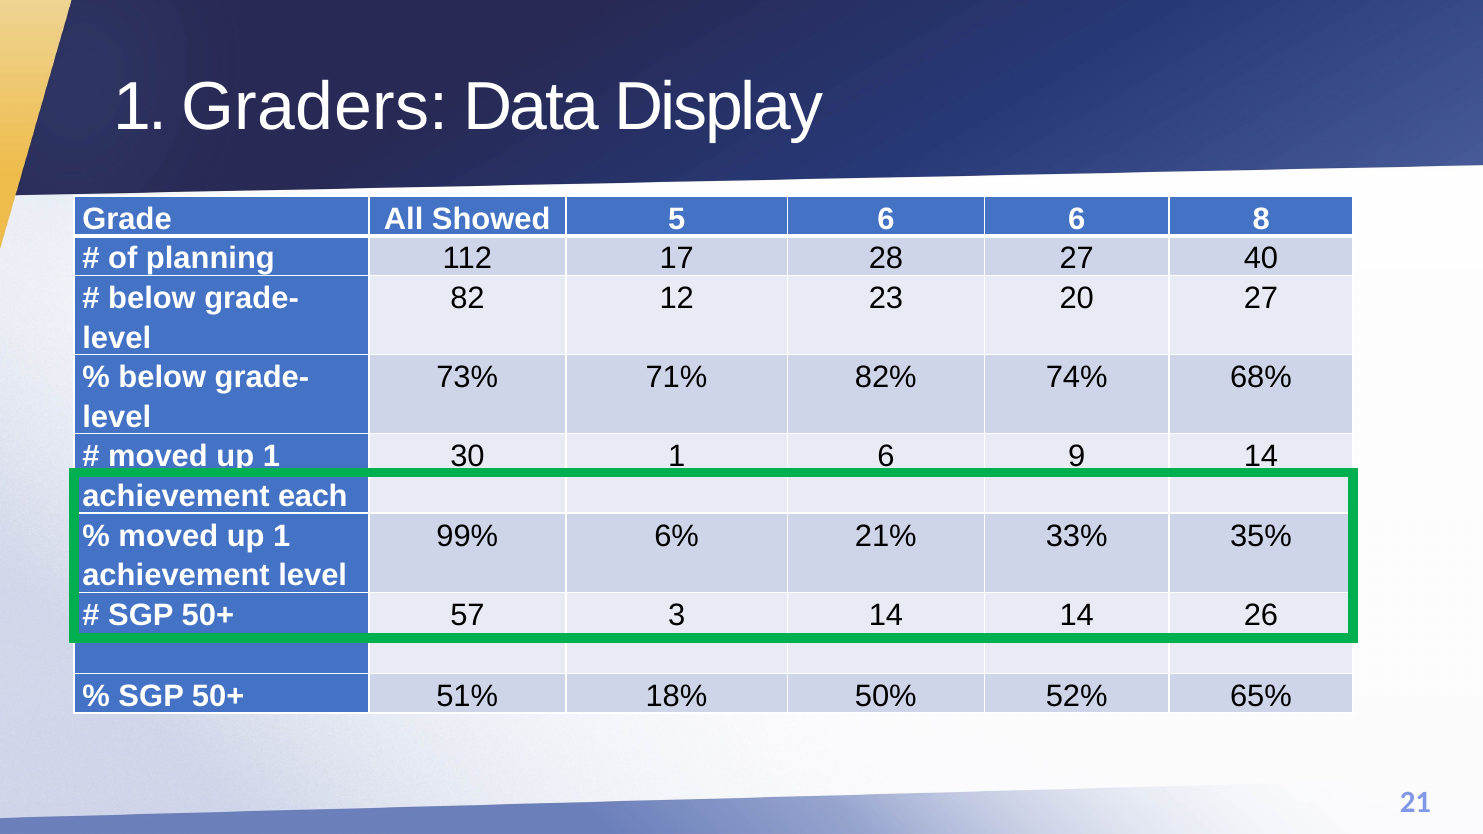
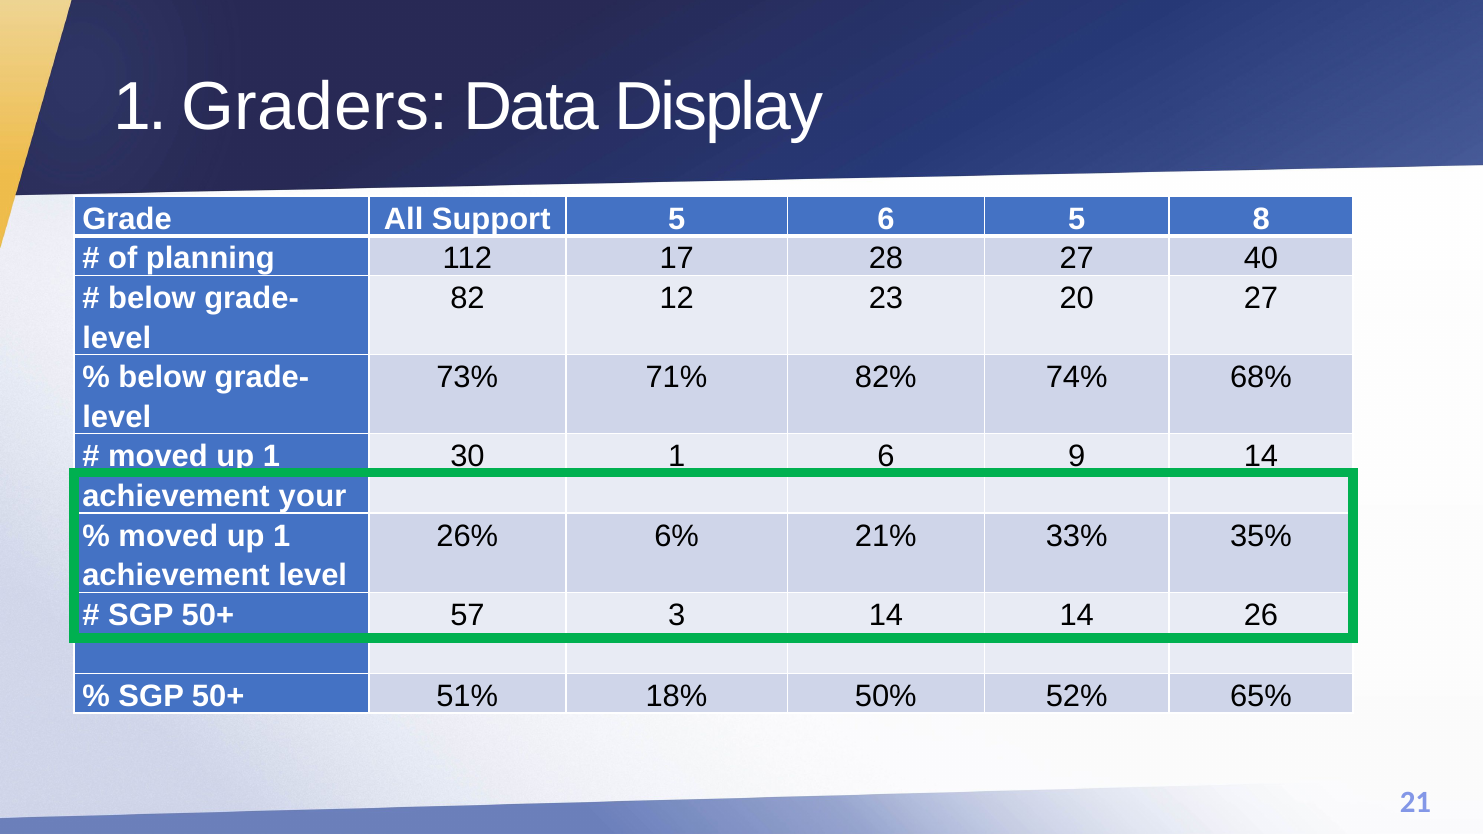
Showed: Showed -> Support (491, 219)
6 6: 6 -> 5 (1077, 219)
each: each -> your (313, 496)
99%: 99% -> 26% (467, 536)
